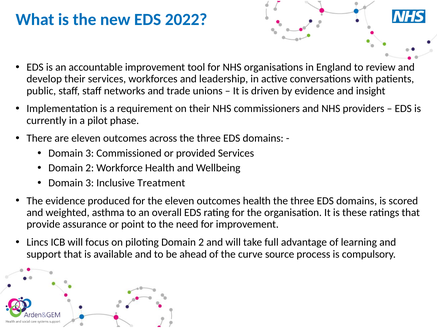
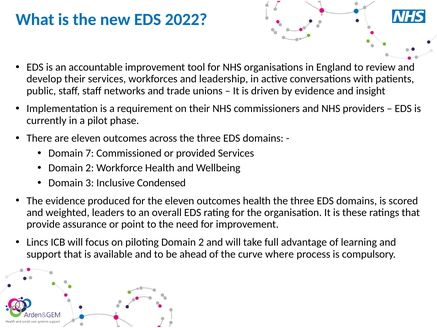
3: 3 -> 7 (90, 153)
Treatment: Treatment -> Condensed (161, 183)
asthma: asthma -> leaders (108, 212)
source: source -> where (280, 254)
